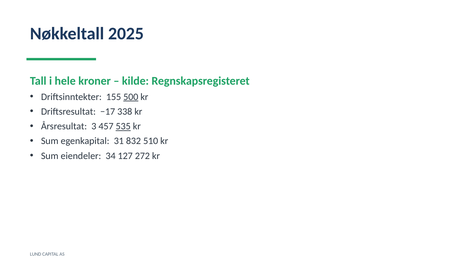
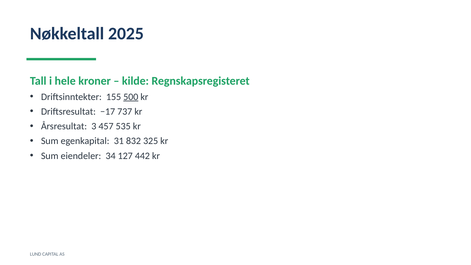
338: 338 -> 737 (125, 112)
535 underline: present -> none (123, 126)
510: 510 -> 325 (151, 141)
272: 272 -> 442 (142, 156)
